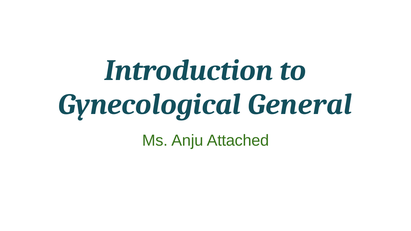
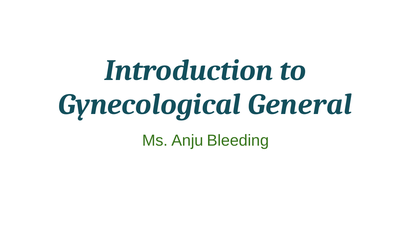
Attached: Attached -> Bleeding (238, 141)
